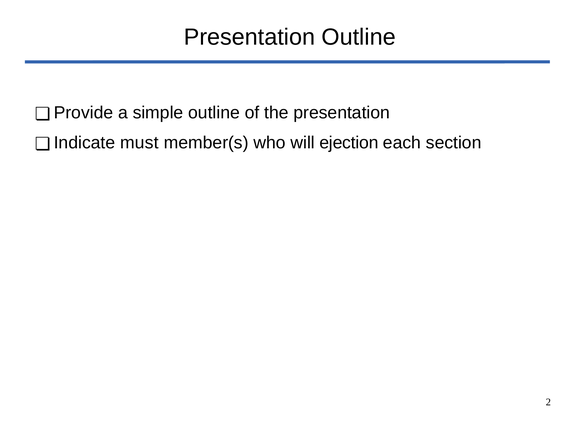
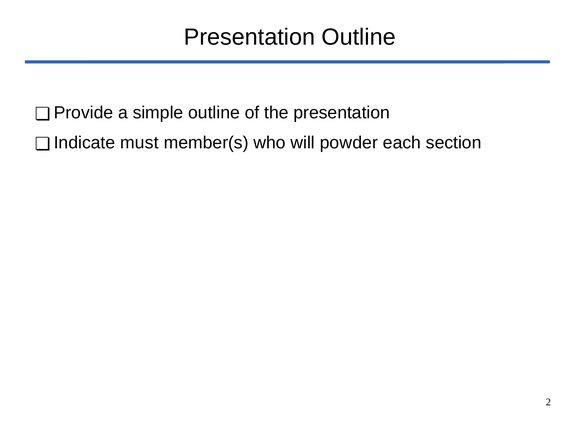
ejection: ejection -> powder (349, 143)
